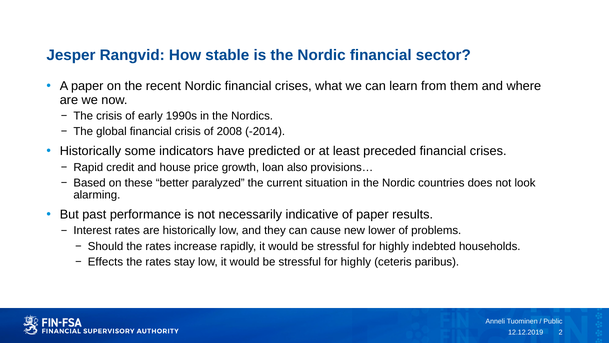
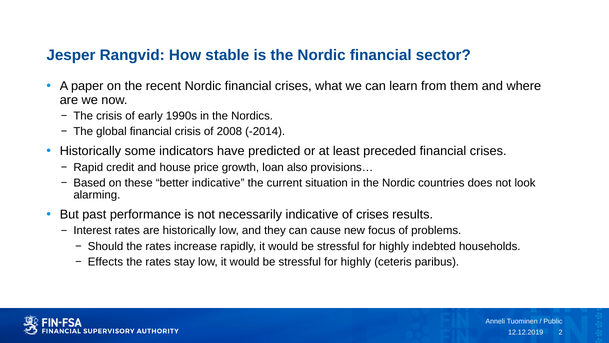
better paralyzed: paralyzed -> indicative (218, 183)
of paper: paper -> crises (372, 214)
lower: lower -> focus (382, 230)
